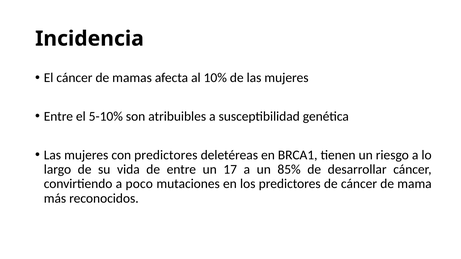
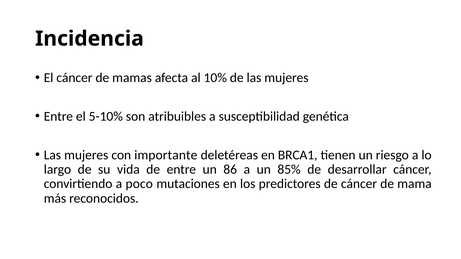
con predictores: predictores -> importante (166, 155)
17: 17 -> 86 (230, 170)
